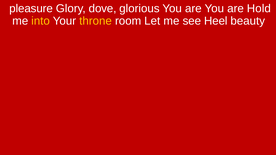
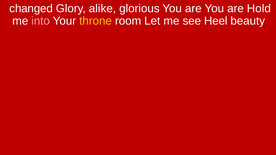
pleasure: pleasure -> changed (31, 9)
dove: dove -> alike (102, 9)
into colour: yellow -> pink (41, 21)
